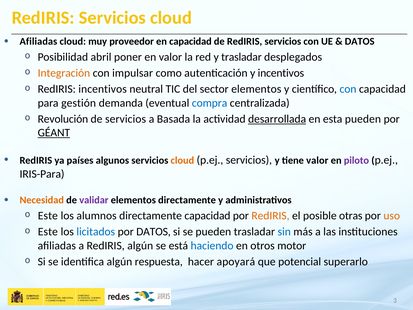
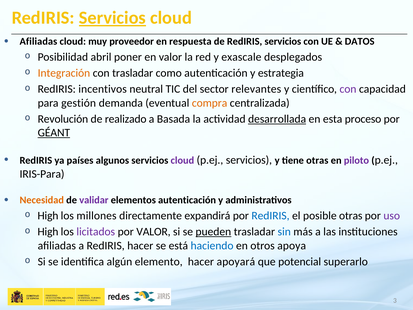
Servicios underline: none -> present (112, 18)
en capacidad: capacidad -> respuesta (190, 41)
y trasladar: trasladar -> exascale (241, 57)
con impulsar: impulsar -> trasladar (133, 73)
y incentivos: incentivos -> estrategia (281, 73)
sector elementos: elementos -> relevantes (256, 89)
con colour: blue -> purple (348, 89)
compra colour: blue -> orange (210, 103)
de servicios: servicios -> realizado (126, 119)
esta pueden: pueden -> proceso (363, 119)
cloud colour: orange -> purple (182, 160)
tiene valor: valor -> otras (317, 160)
elementos directamente: directamente -> autenticación (187, 200)
Este: Este -> High (48, 216)
alumnos: alumnos -> millones (97, 216)
directamente capacidad: capacidad -> expandirá (207, 216)
RedIRIS colour: orange -> blue (271, 216)
uso colour: orange -> purple (392, 216)
Este: Este -> High (48, 232)
licitados colour: blue -> purple (96, 232)
por DATOS: DATOS -> VALOR (153, 232)
pueden underline: none -> present (213, 232)
RedIRIS algún: algún -> hacer (140, 245)
motor: motor -> apoya (292, 245)
respuesta: respuesta -> elemento (159, 261)
